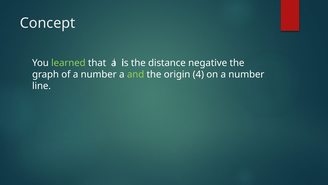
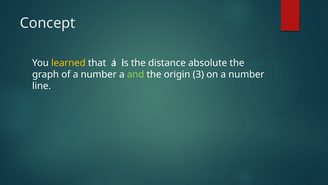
learned colour: light green -> yellow (68, 63)
negative: negative -> absolute (208, 63)
4: 4 -> 3 (198, 74)
